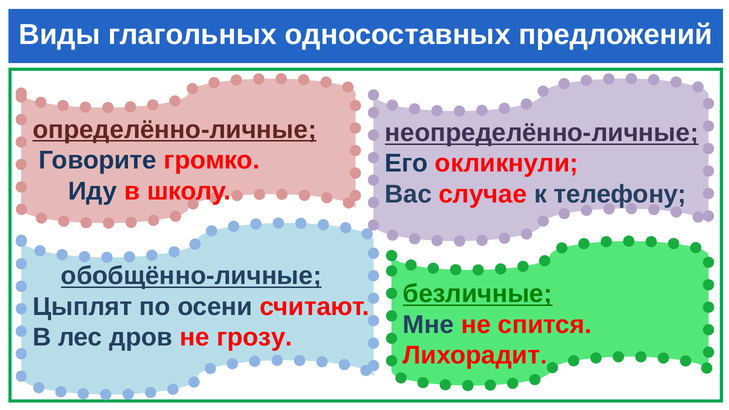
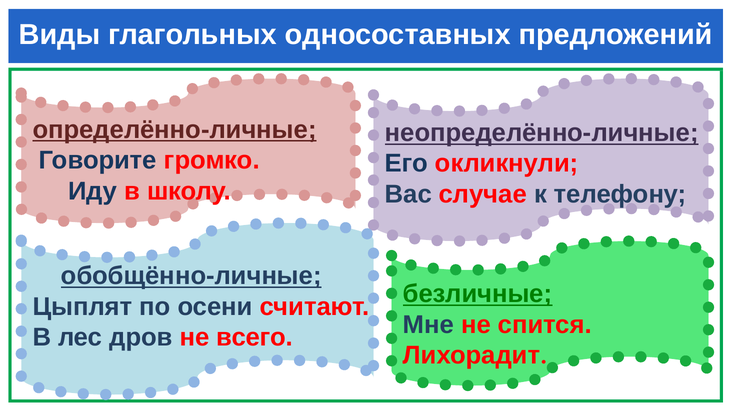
грозу: грозу -> всего (255, 338)
